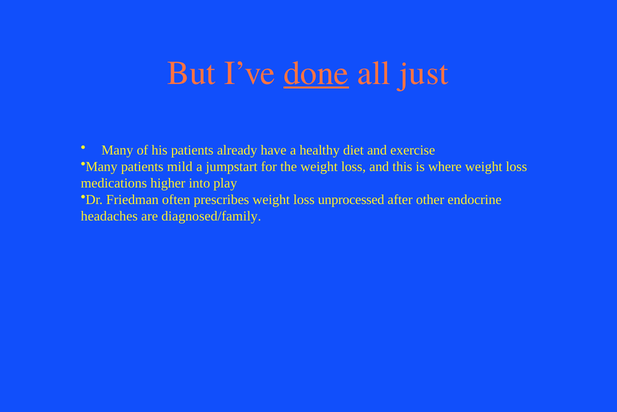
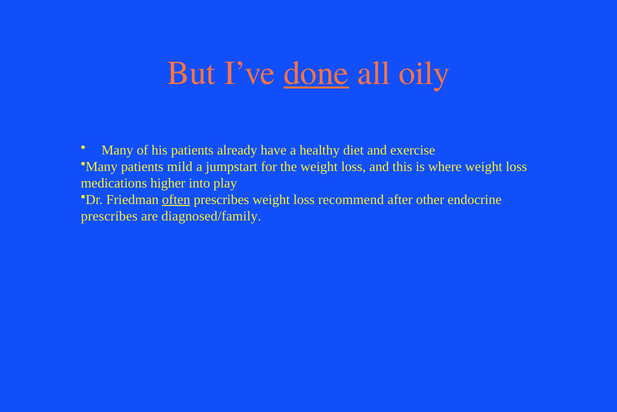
just: just -> oily (424, 73)
often underline: none -> present (176, 199)
unprocessed: unprocessed -> recommend (351, 199)
headaches: headaches -> prescribes (109, 216)
